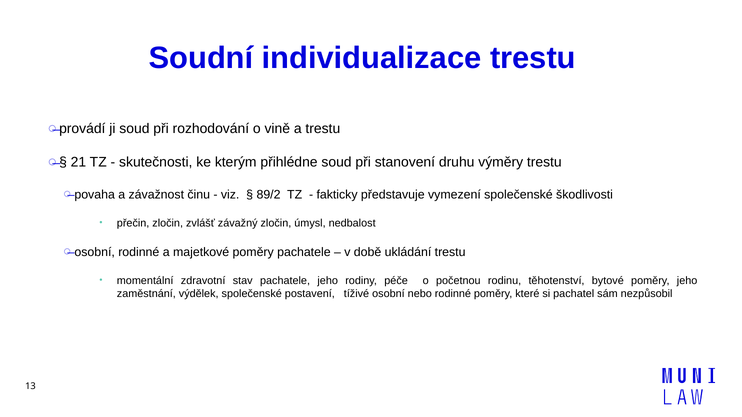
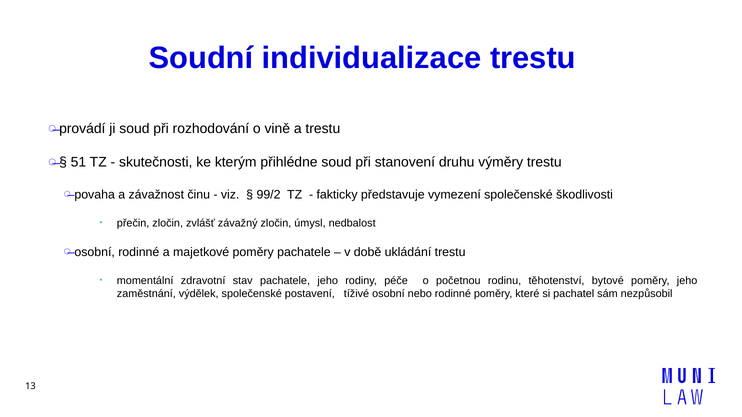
21: 21 -> 51 (78, 162)
89/2: 89/2 -> 99/2 (269, 195)
